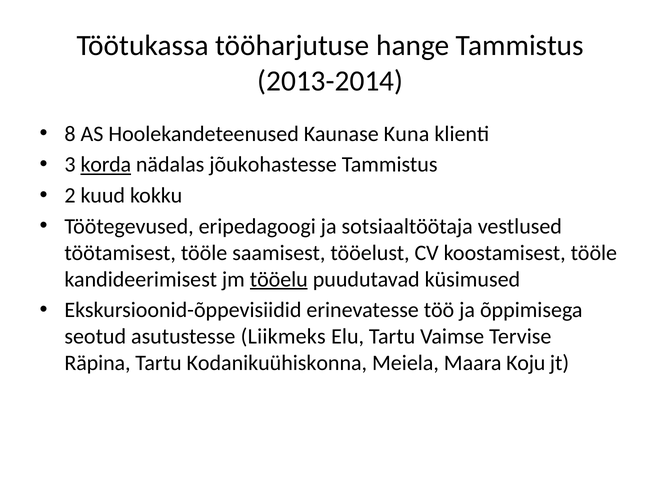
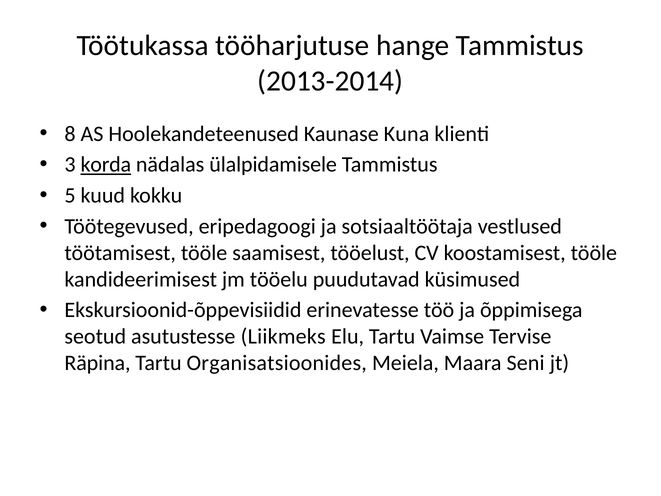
jõukohastesse: jõukohastesse -> ülalpidamisele (273, 165)
2: 2 -> 5 (70, 195)
tööelu underline: present -> none (279, 279)
Kodanikuühiskonna: Kodanikuühiskonna -> Organisatsioonides (277, 363)
Koju: Koju -> Seni (526, 363)
